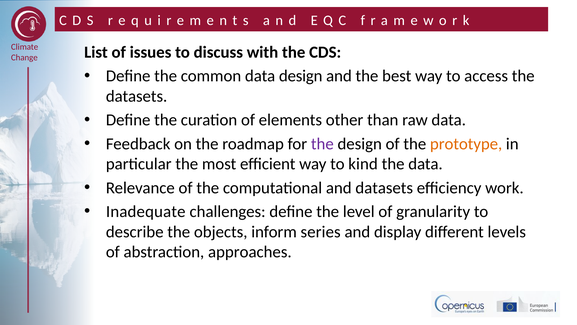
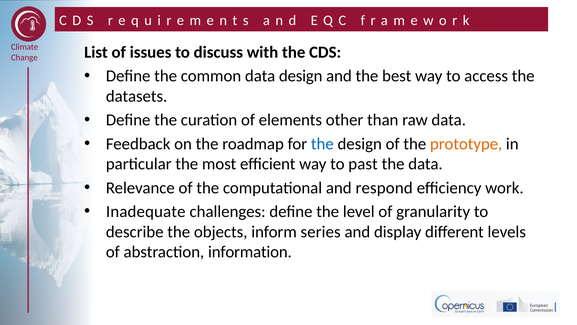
the colour: purple -> blue (322, 144)
kind: kind -> past (363, 164)
and datasets: datasets -> respond (384, 188)
approaches: approaches -> information (250, 252)
